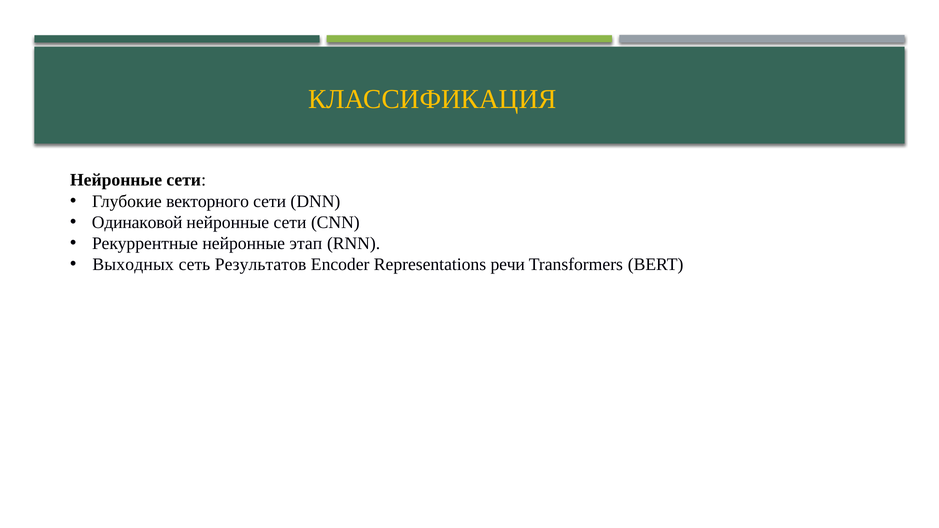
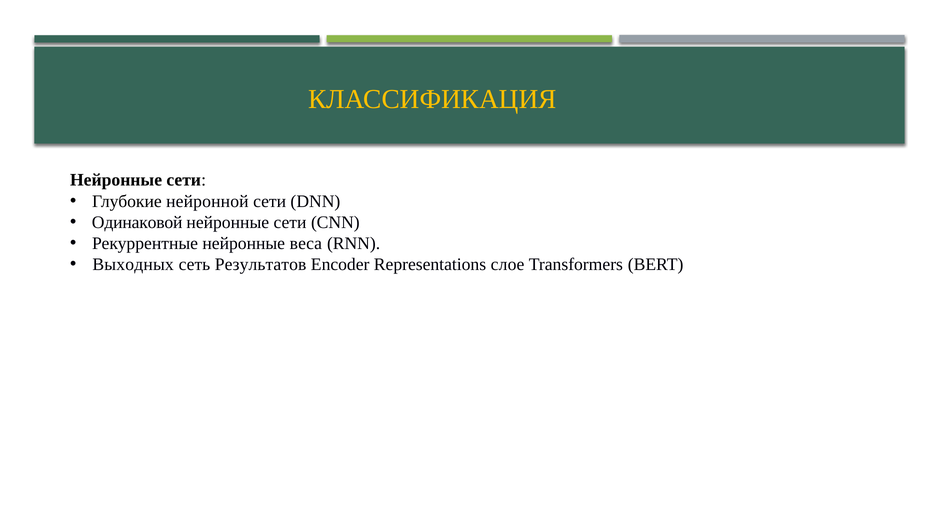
векторного: векторного -> нейронной (207, 201)
этап: этап -> веса (306, 244)
речи: речи -> слое (508, 265)
